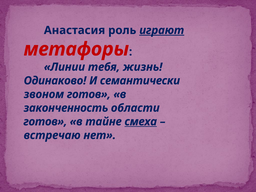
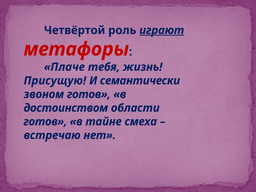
Анастасия: Анастасия -> Четвёртой (75, 30)
Линии: Линии -> Плаче (64, 67)
Одинаково: Одинаково -> Присущую (55, 81)
законченность: законченность -> достоинством (66, 108)
смеха underline: present -> none (141, 122)
